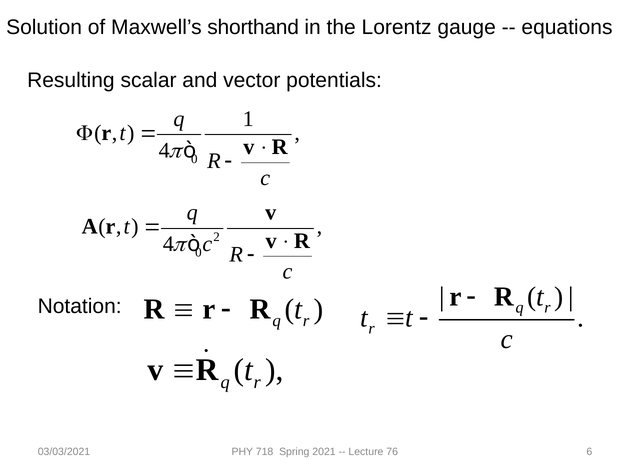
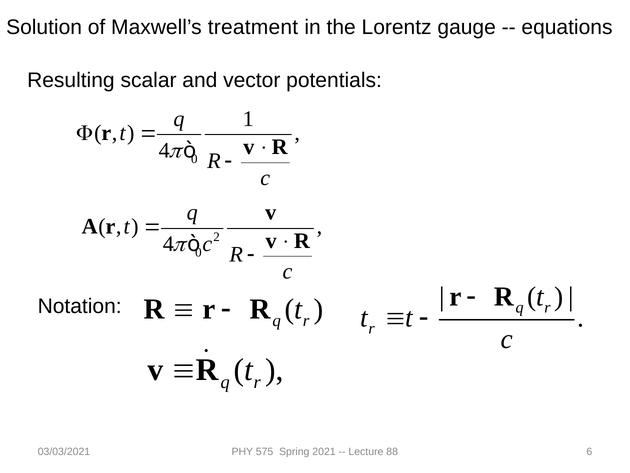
shorthand: shorthand -> treatment (253, 27)
718: 718 -> 575 (265, 451)
76: 76 -> 88 (392, 451)
